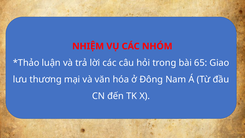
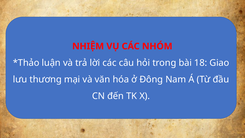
65: 65 -> 18 (201, 63)
